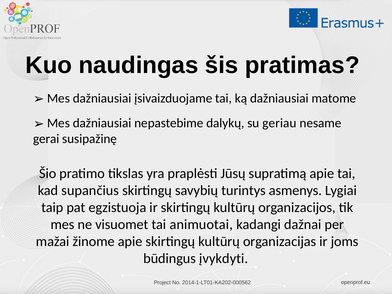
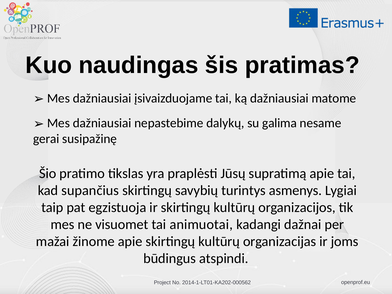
geriau: geriau -> galima (280, 123)
įvykdyti: įvykdyti -> atspindi (224, 258)
